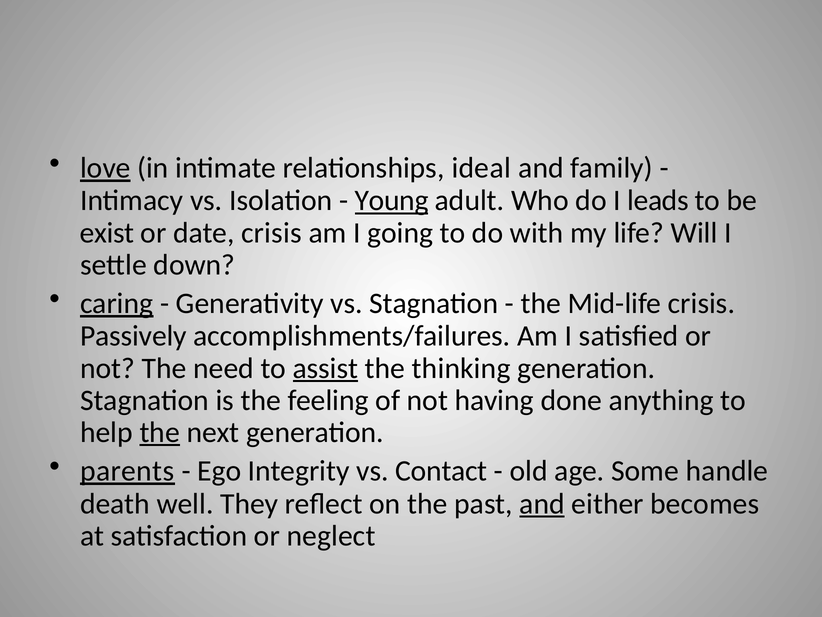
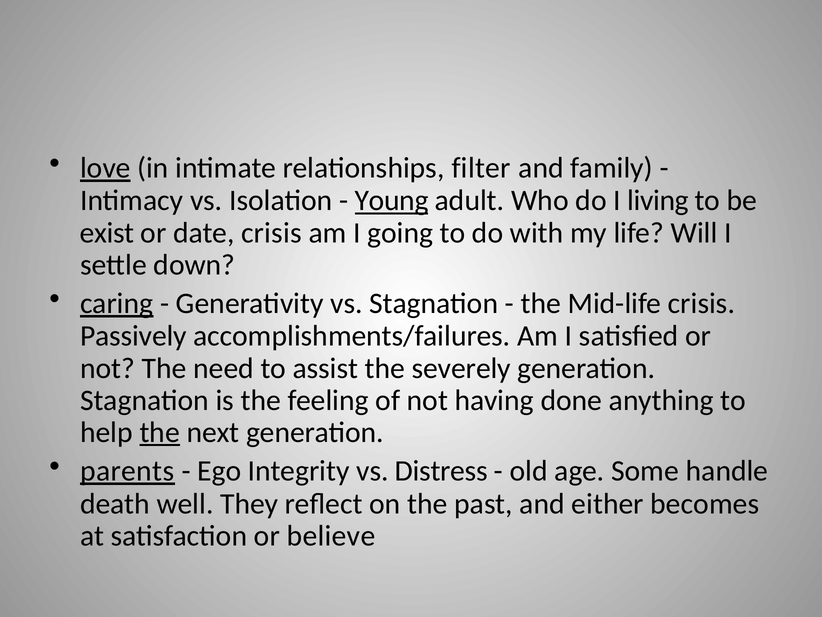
ideal: ideal -> filter (481, 168)
leads: leads -> living (658, 201)
assist underline: present -> none (325, 368)
thinking: thinking -> severely (461, 368)
Contact: Contact -> Distress (441, 471)
and underline: present -> none (542, 503)
neglect: neglect -> believe (331, 535)
